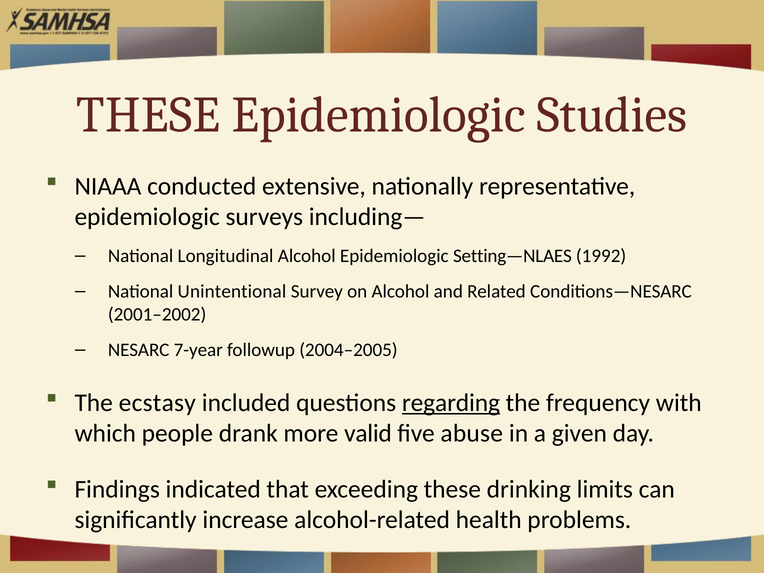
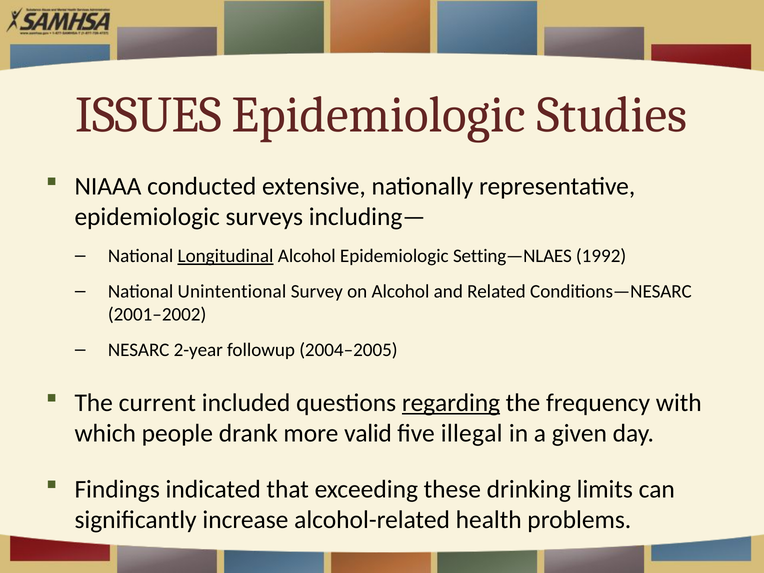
THESE: THESE -> ISSUES (149, 115)
Longitudinal underline: none -> present (226, 256)
7-year: 7-year -> 2-year (198, 350)
ecstasy: ecstasy -> current (157, 403)
abuse: abuse -> illegal (472, 433)
